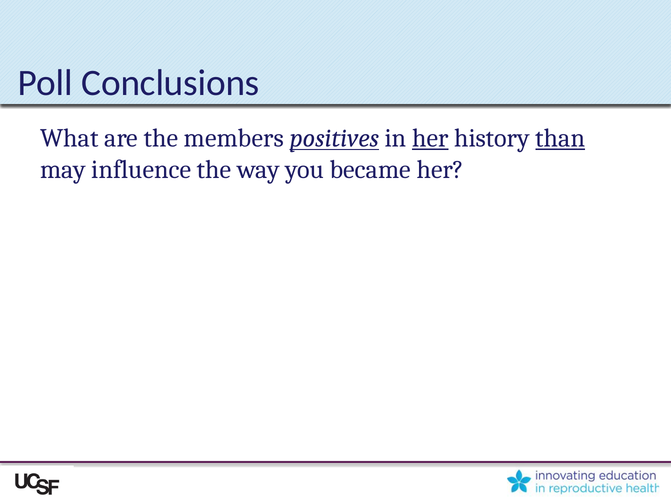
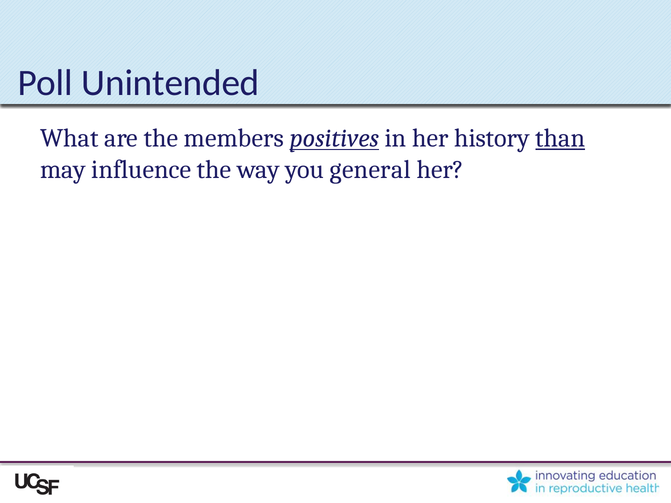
Conclusions: Conclusions -> Unintended (170, 83)
her underline: present -> none (430, 138)
became: became -> general (370, 170)
